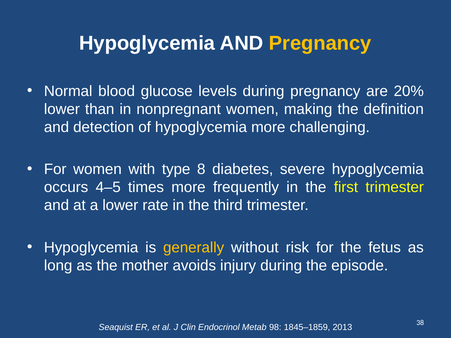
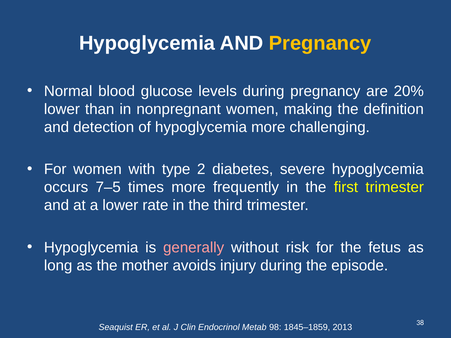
8: 8 -> 2 (201, 169)
4–5: 4–5 -> 7–5 (108, 187)
generally colour: yellow -> pink (194, 248)
